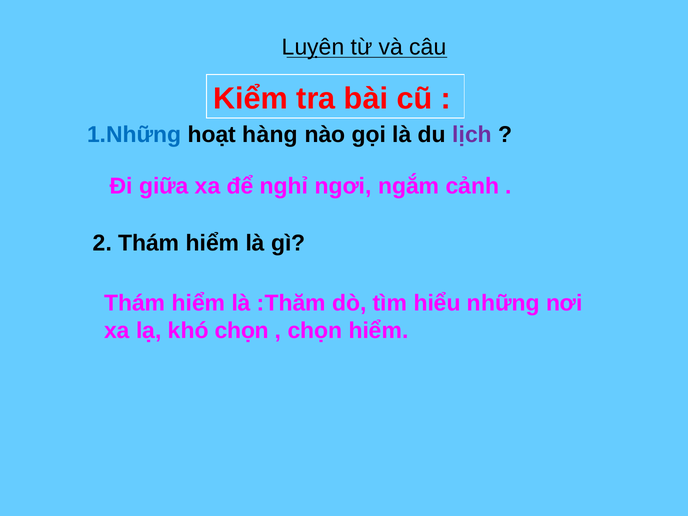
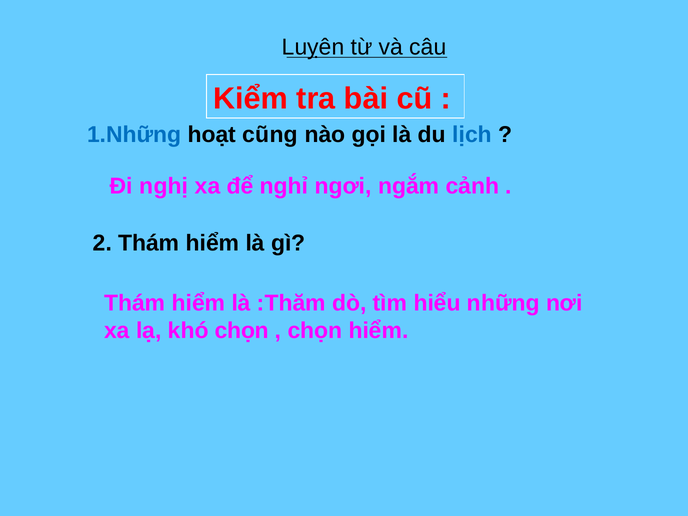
hàng: hàng -> cũng (270, 134)
lịch colour: purple -> blue (472, 134)
giữa: giữa -> nghị (164, 186)
